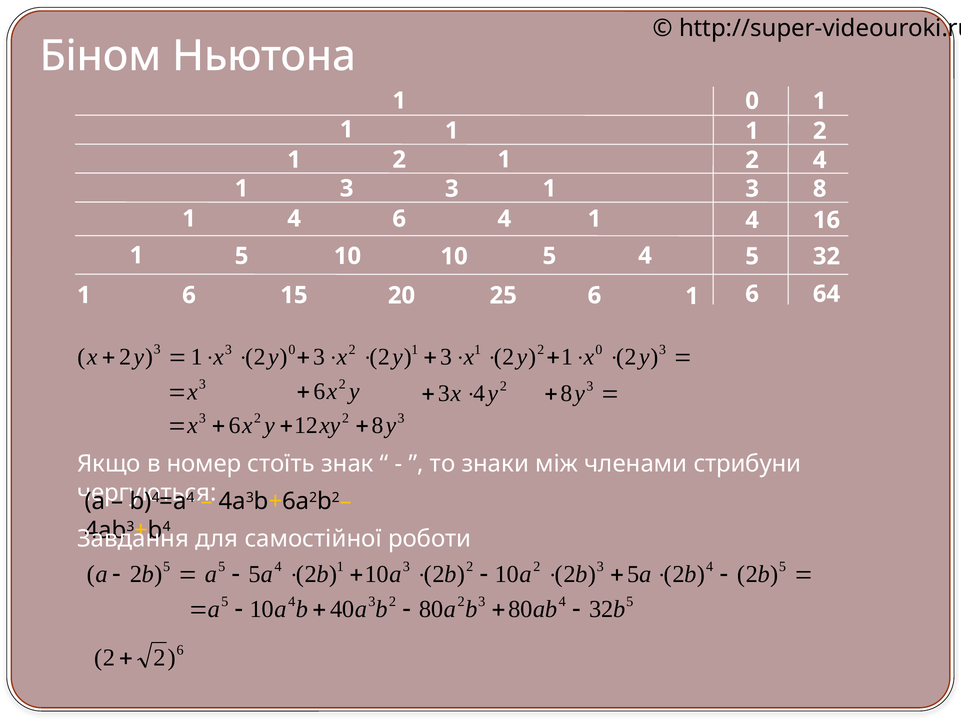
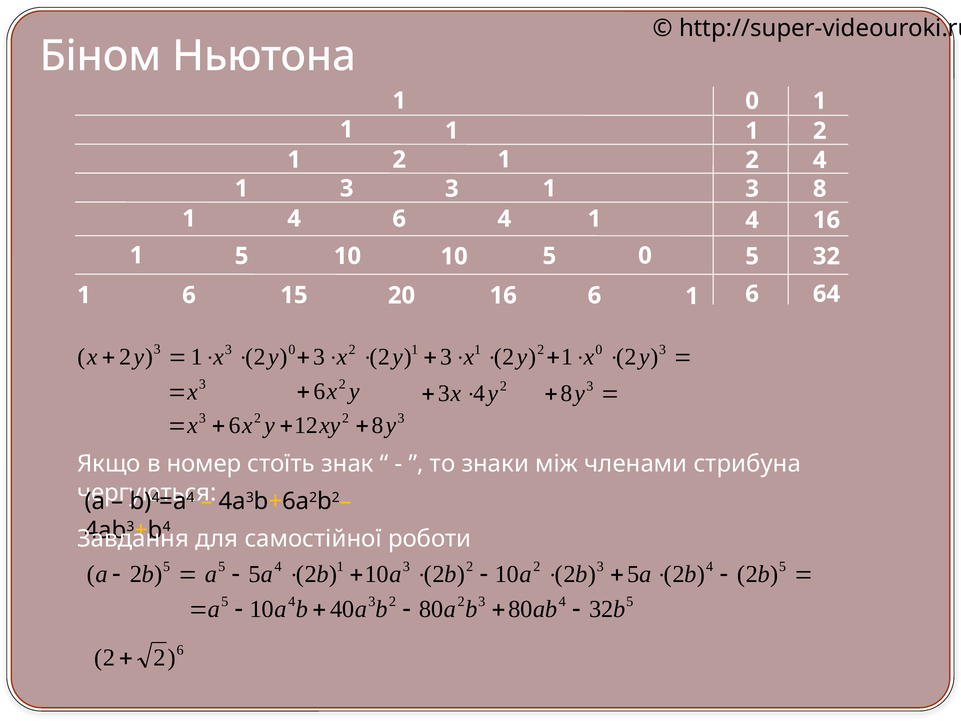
10 4: 4 -> 0 (645, 256)
20 25: 25 -> 16 (503, 295)
стрибуни: стрибуни -> стрибуна (747, 464)
